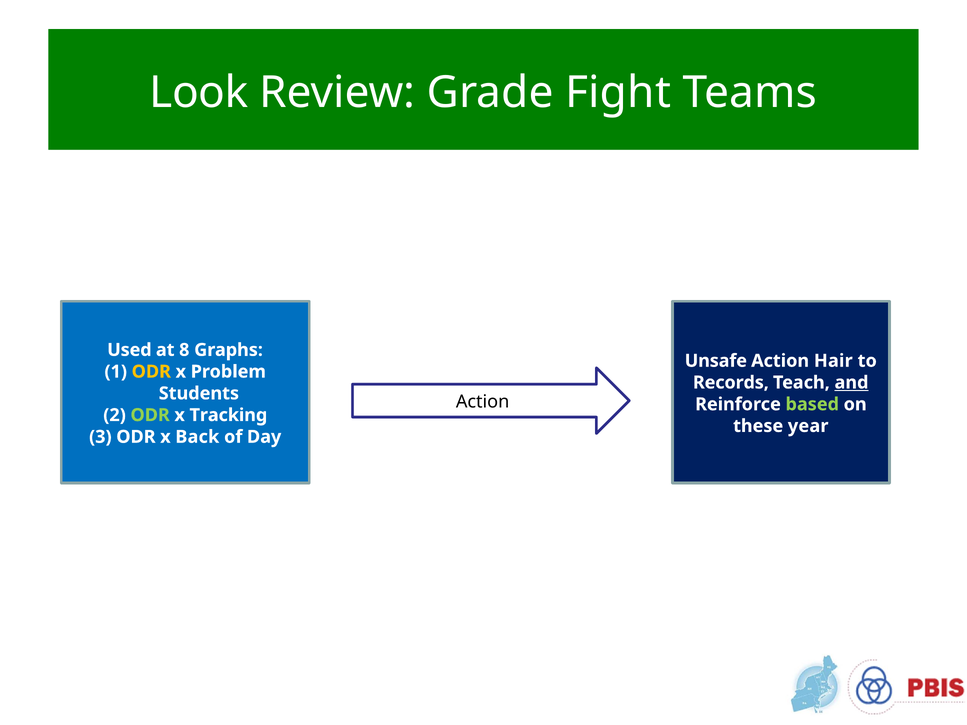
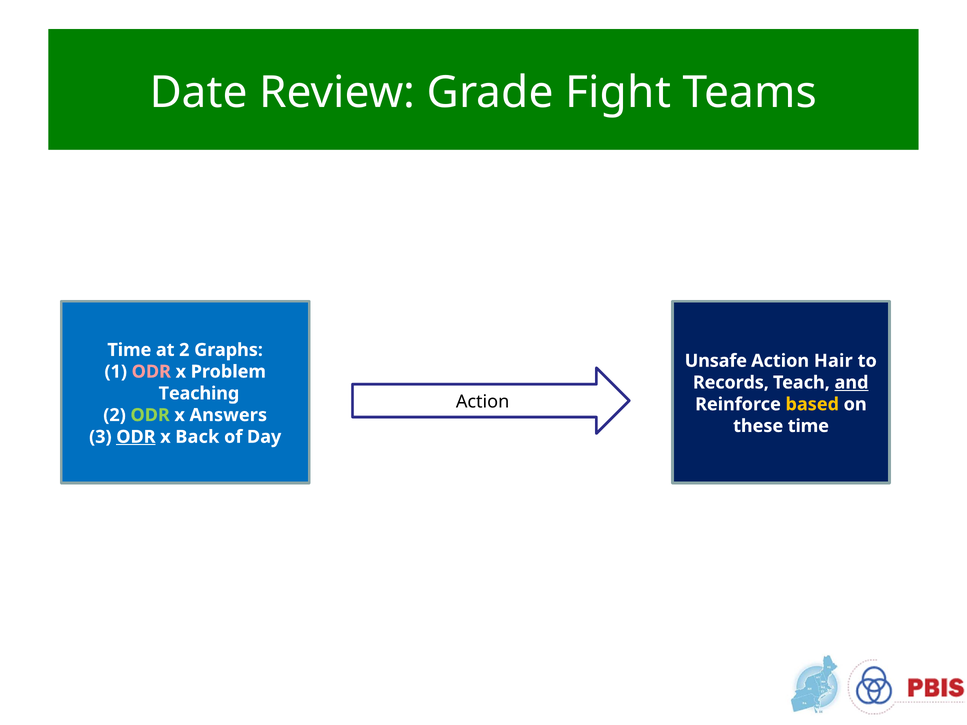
Look: Look -> Date (199, 93)
Used: Used -> Time (129, 350)
at 8: 8 -> 2 (184, 350)
ODR colour: yellow -> pink (151, 372)
Students: Students -> Teaching (199, 394)
based colour: light green -> yellow (812, 404)
Tracking: Tracking -> Answers (228, 415)
these year: year -> time (808, 426)
ODR underline: none -> present (136, 437)
